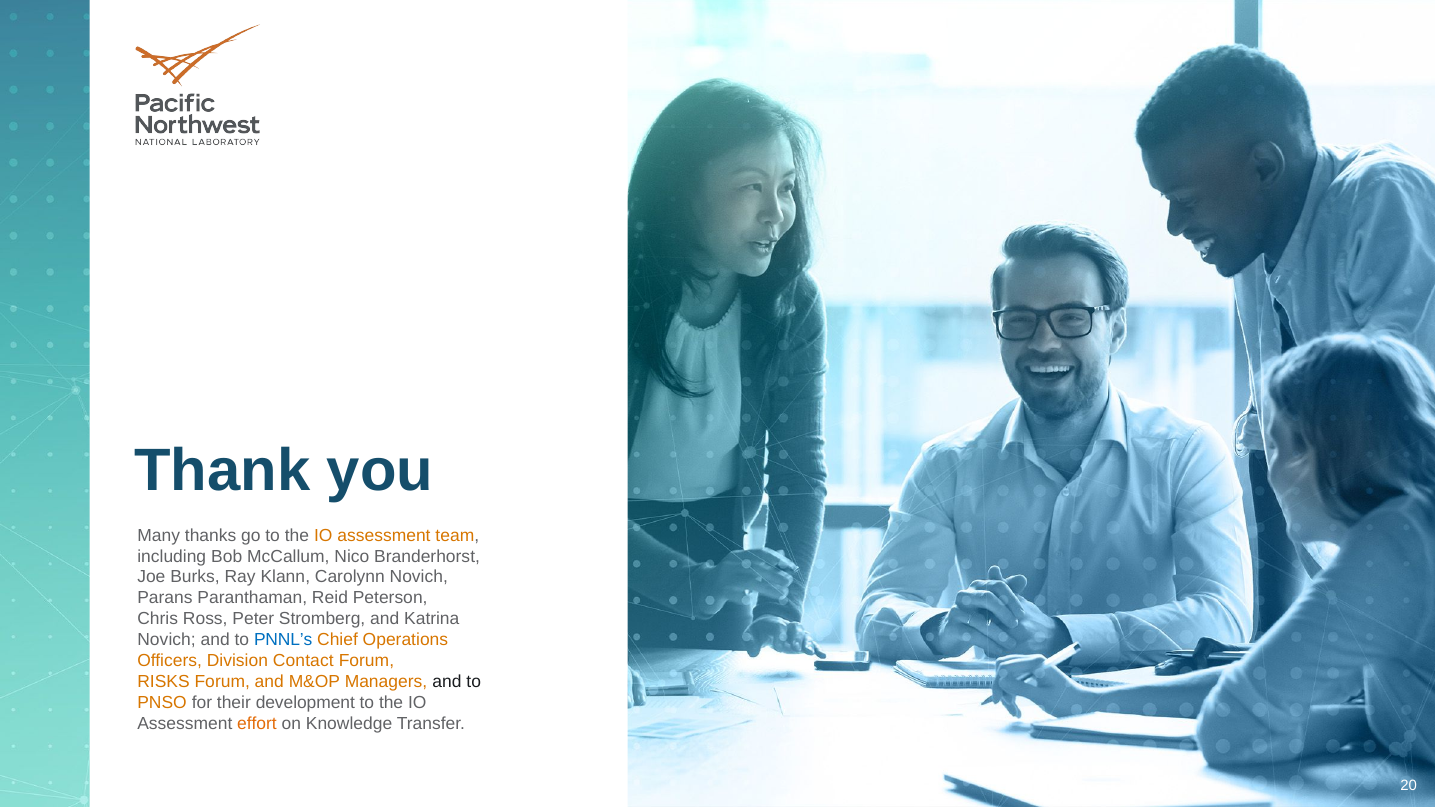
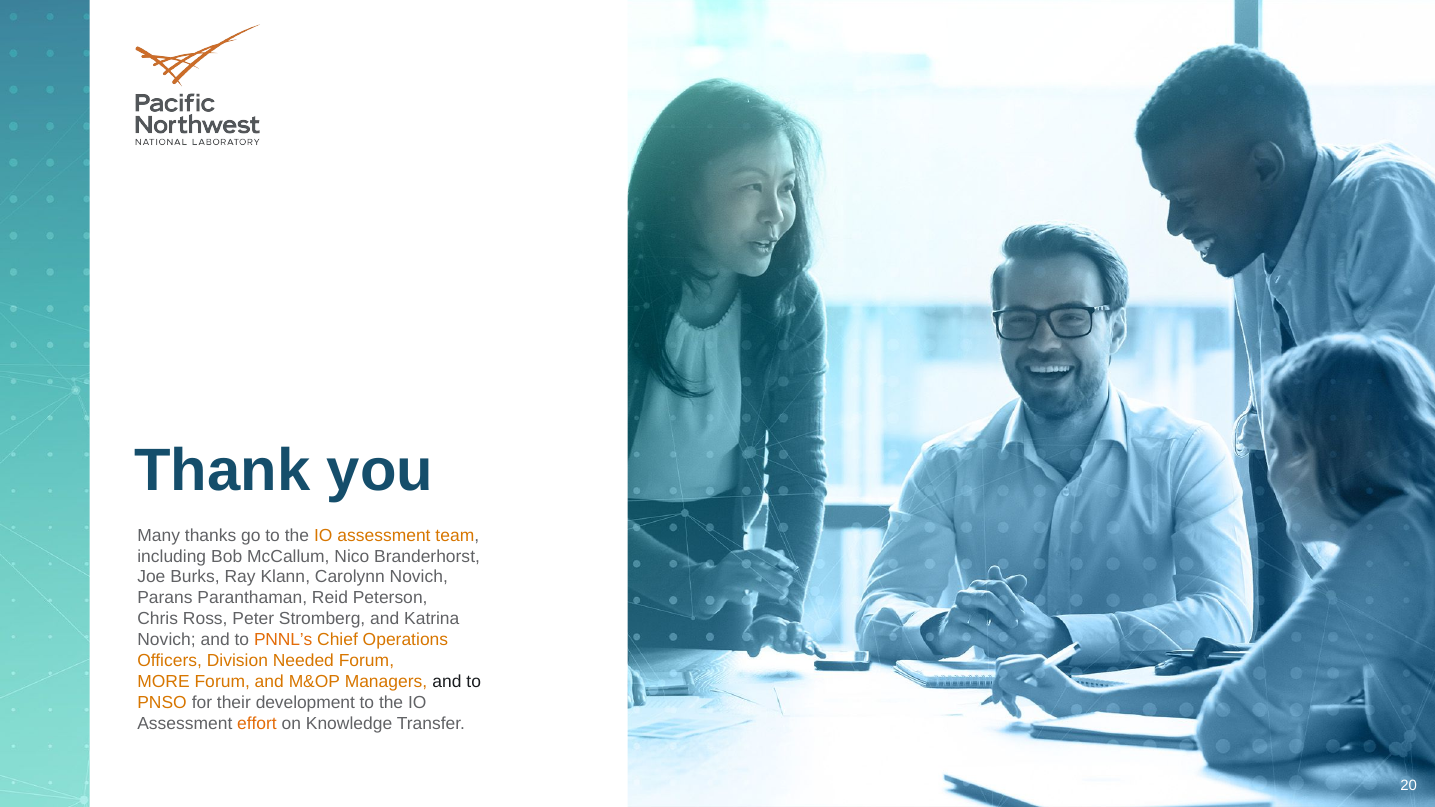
PNNL’s colour: blue -> orange (283, 640)
Contact: Contact -> Needed (303, 661)
RISKS: RISKS -> MORE (164, 682)
